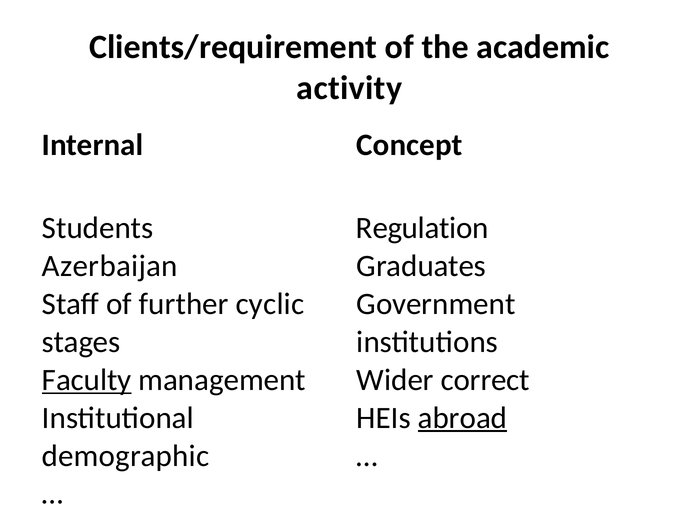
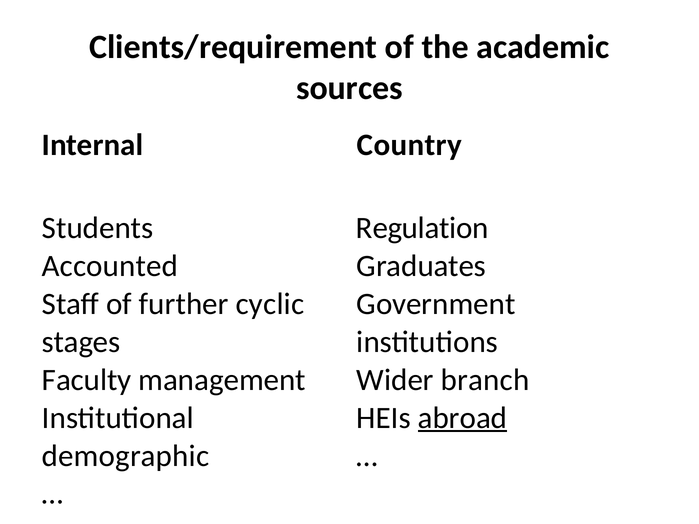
activity: activity -> sources (349, 88)
Concept: Concept -> Country (409, 145)
Azerbaijan: Azerbaijan -> Accounted (110, 266)
Faculty underline: present -> none (87, 380)
correct: correct -> branch (485, 380)
